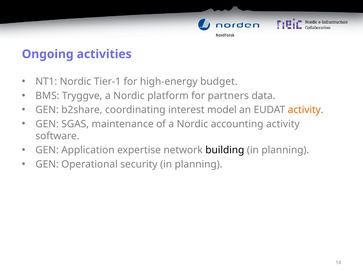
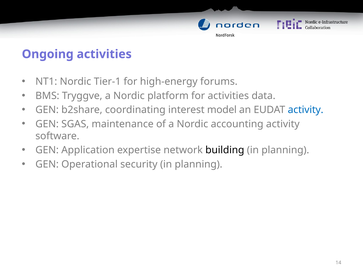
budget: budget -> forums (219, 82)
for partners: partners -> activities (228, 96)
activity colour: orange -> blue (306, 110)
